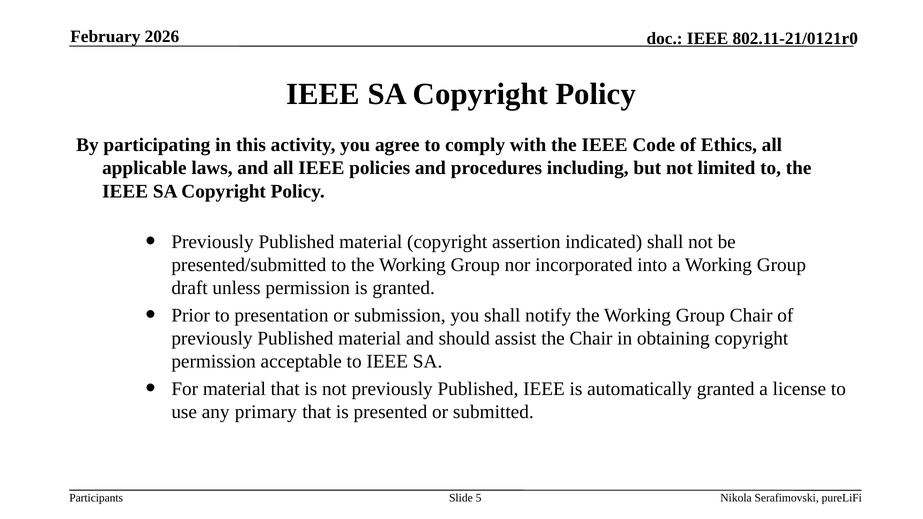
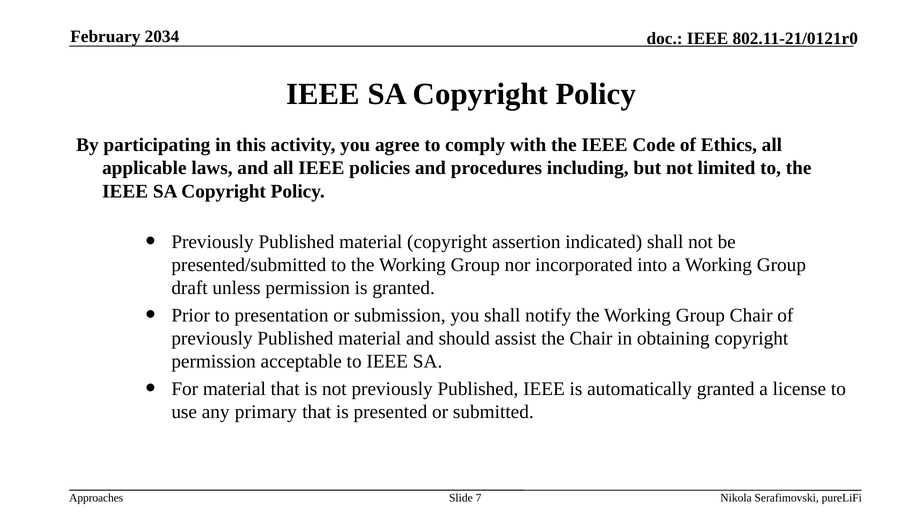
2026: 2026 -> 2034 (162, 37)
Participants: Participants -> Approaches (96, 498)
5: 5 -> 7 (479, 498)
